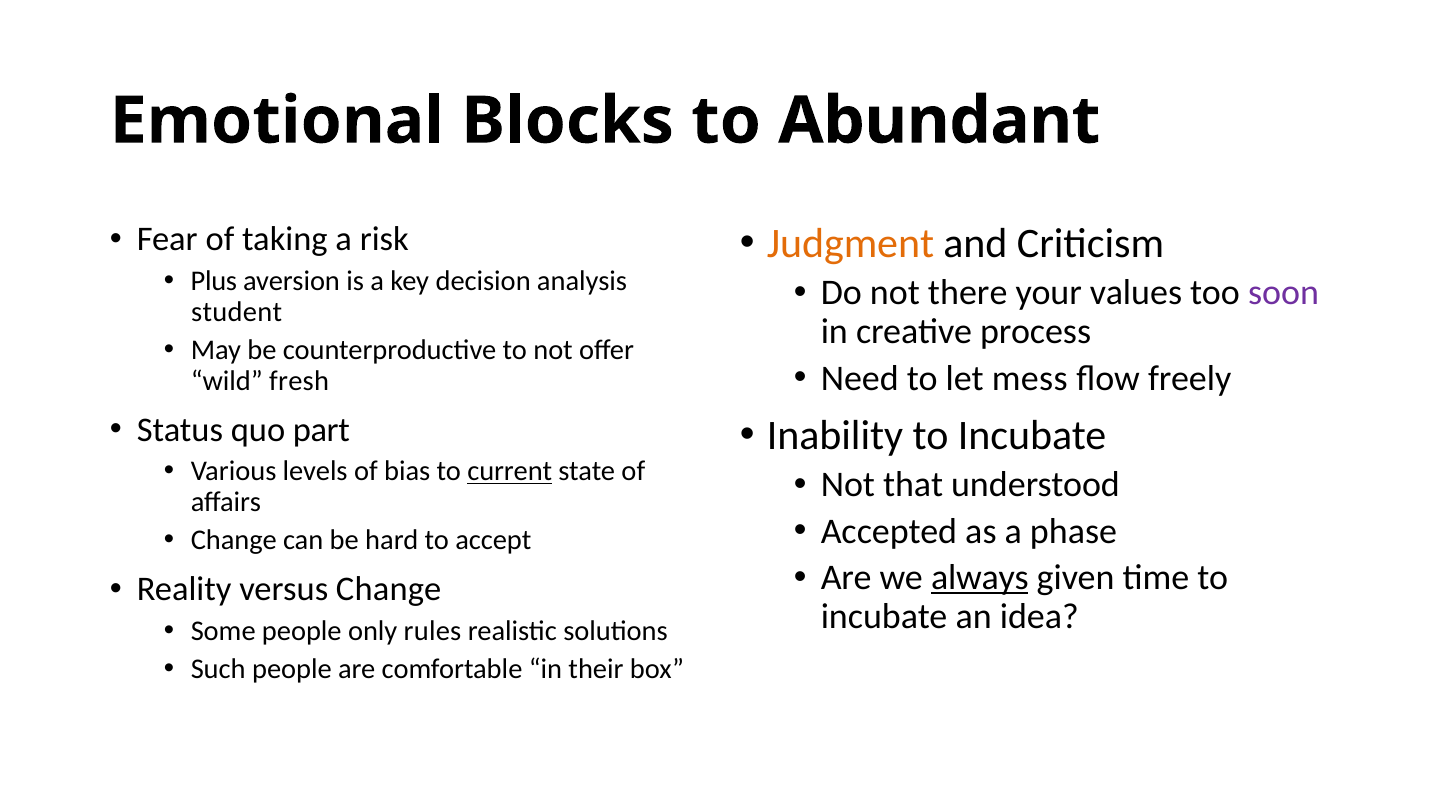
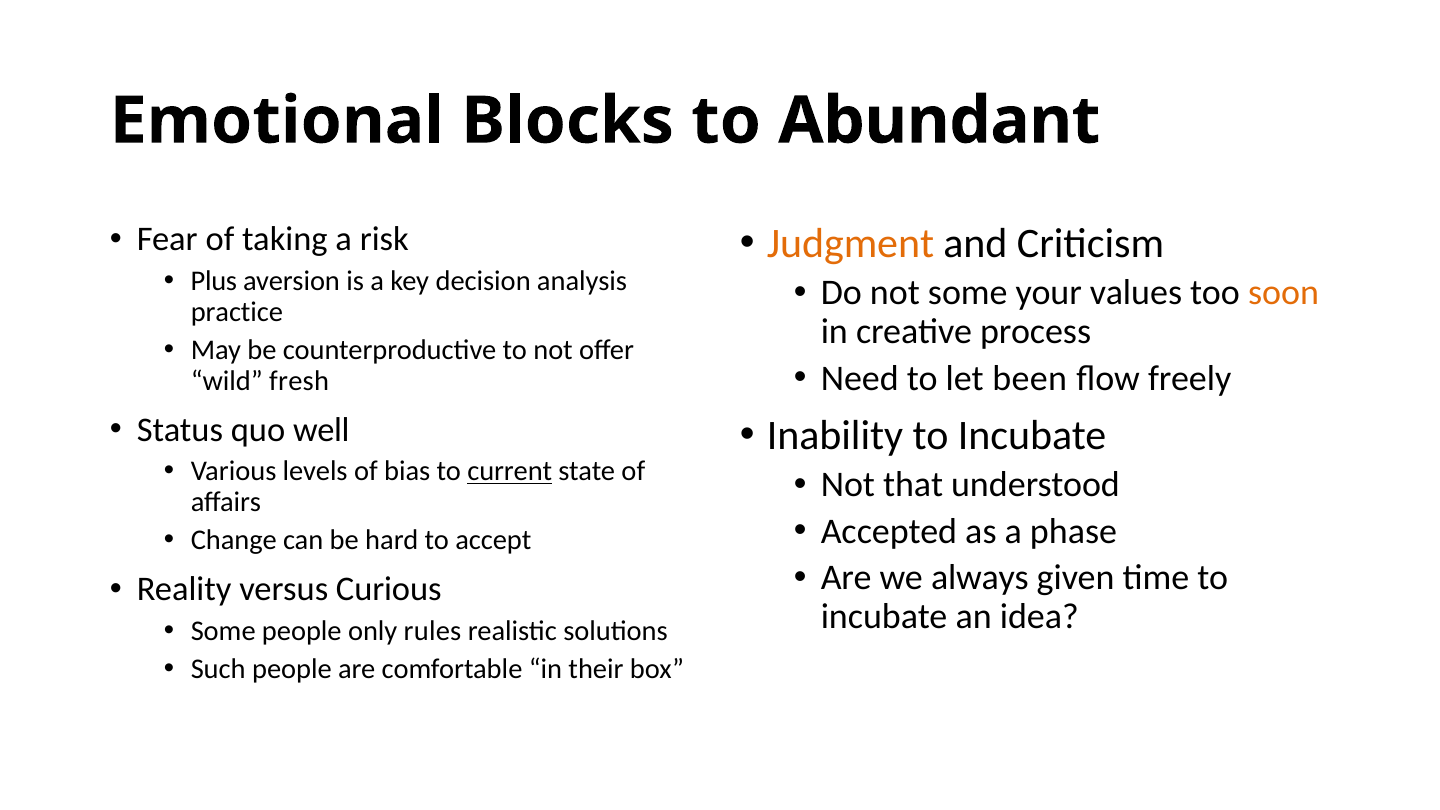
not there: there -> some (968, 293)
soon colour: purple -> orange (1284, 293)
student: student -> practice (237, 312)
mess: mess -> been (1030, 378)
part: part -> well (321, 430)
always underline: present -> none (980, 578)
versus Change: Change -> Curious (389, 589)
